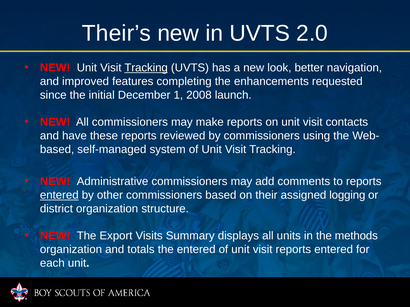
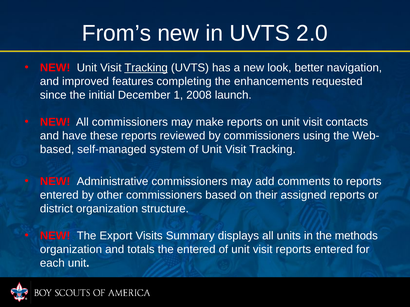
Their’s: Their’s -> From’s (117, 33)
entered underline: present -> none (59, 195)
assigned logging: logging -> reports (347, 195)
